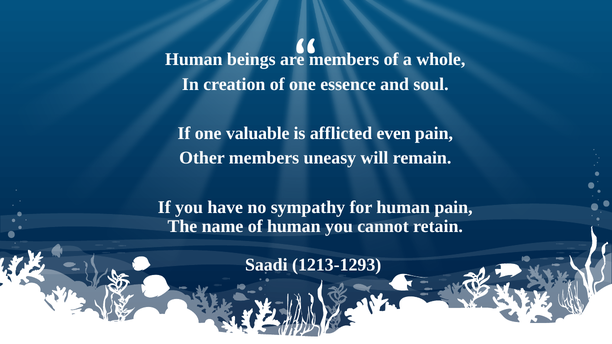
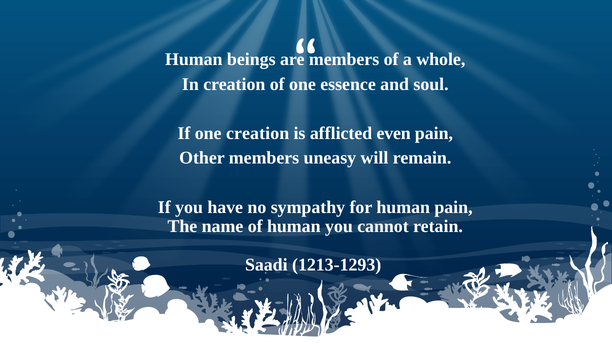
one valuable: valuable -> creation (258, 133)
